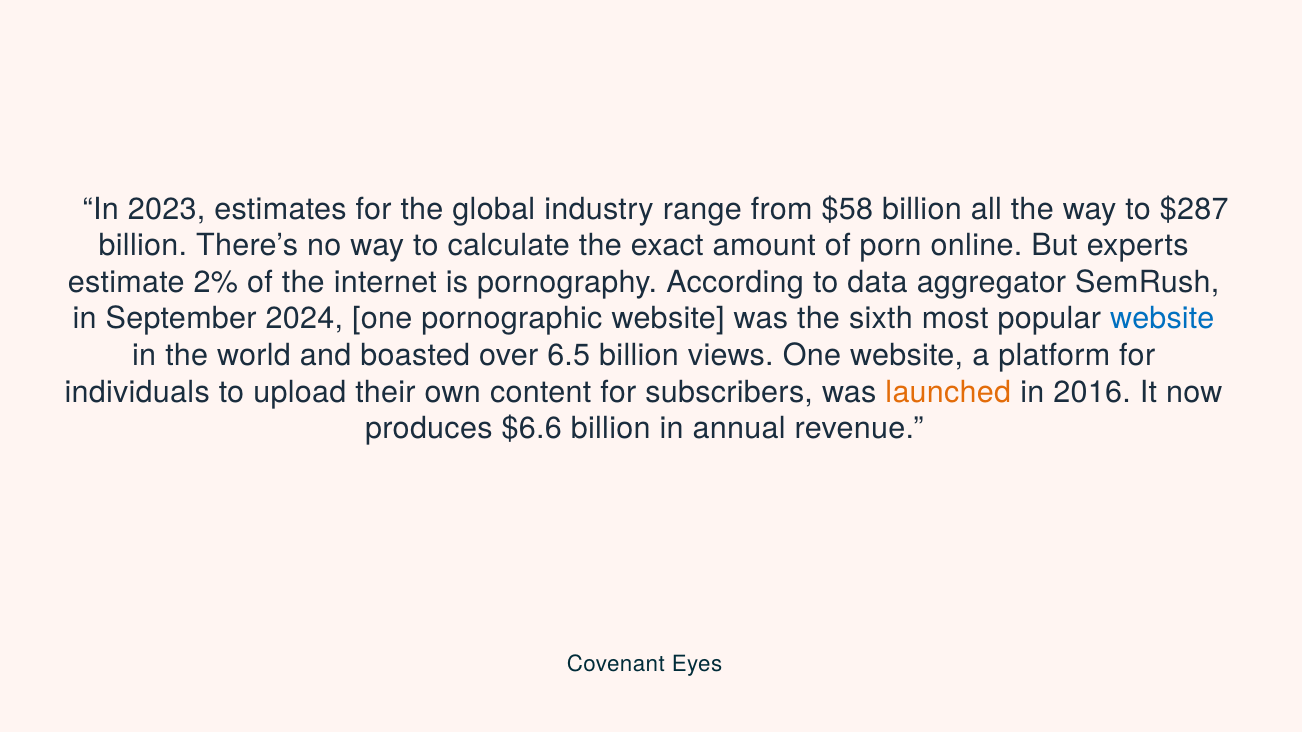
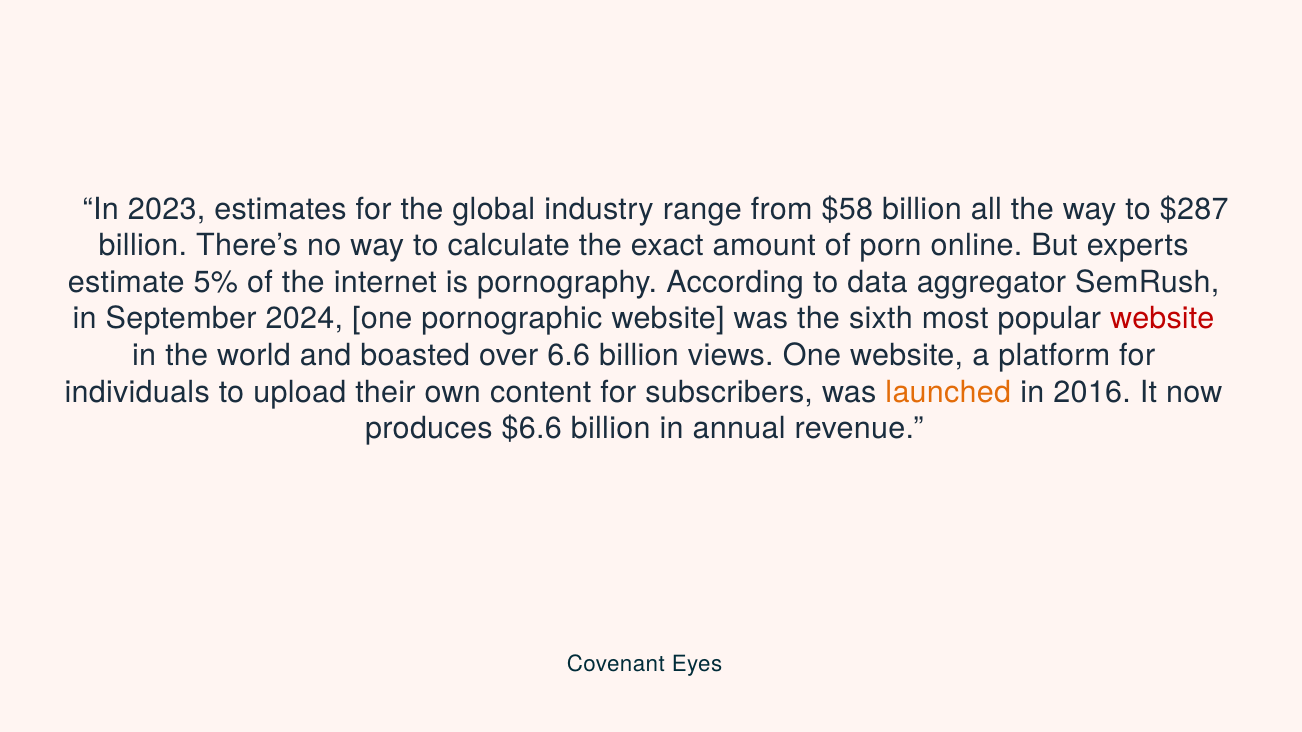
2%: 2% -> 5% (216, 282)
website colour: blue -> red (1162, 319)
6.5: 6.5 -> 6.6 (569, 356)
